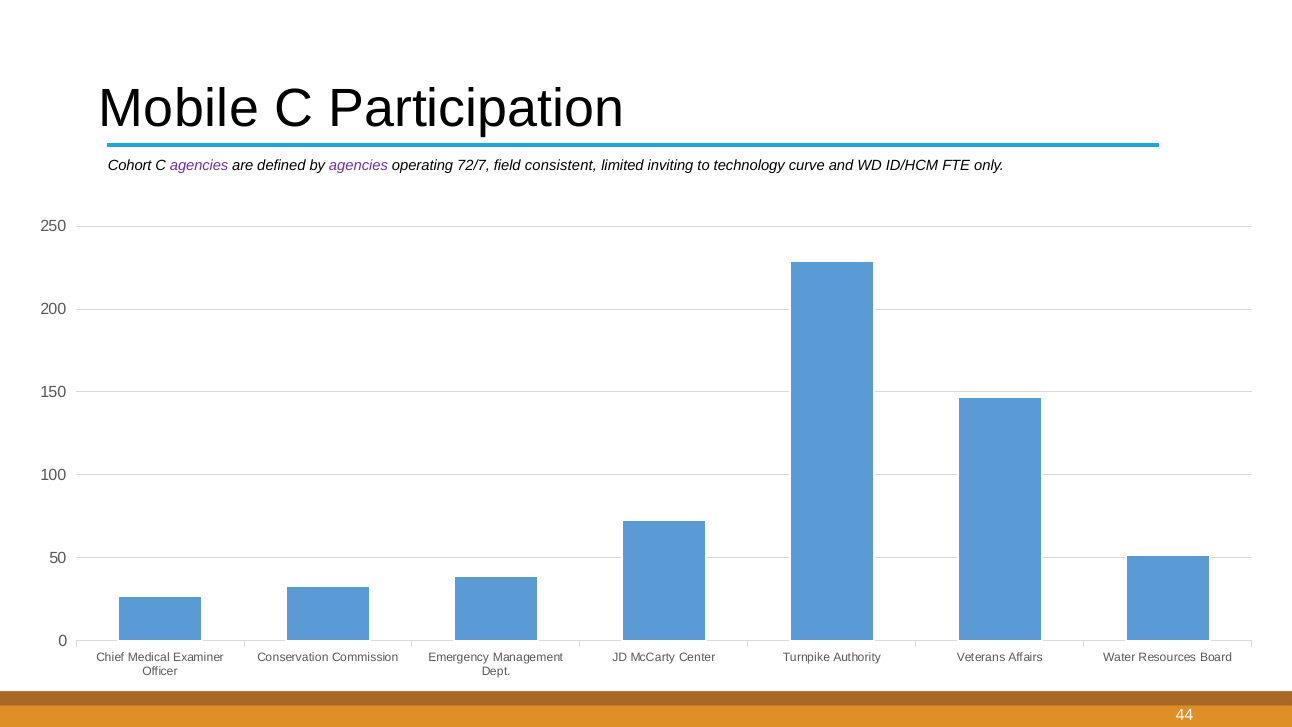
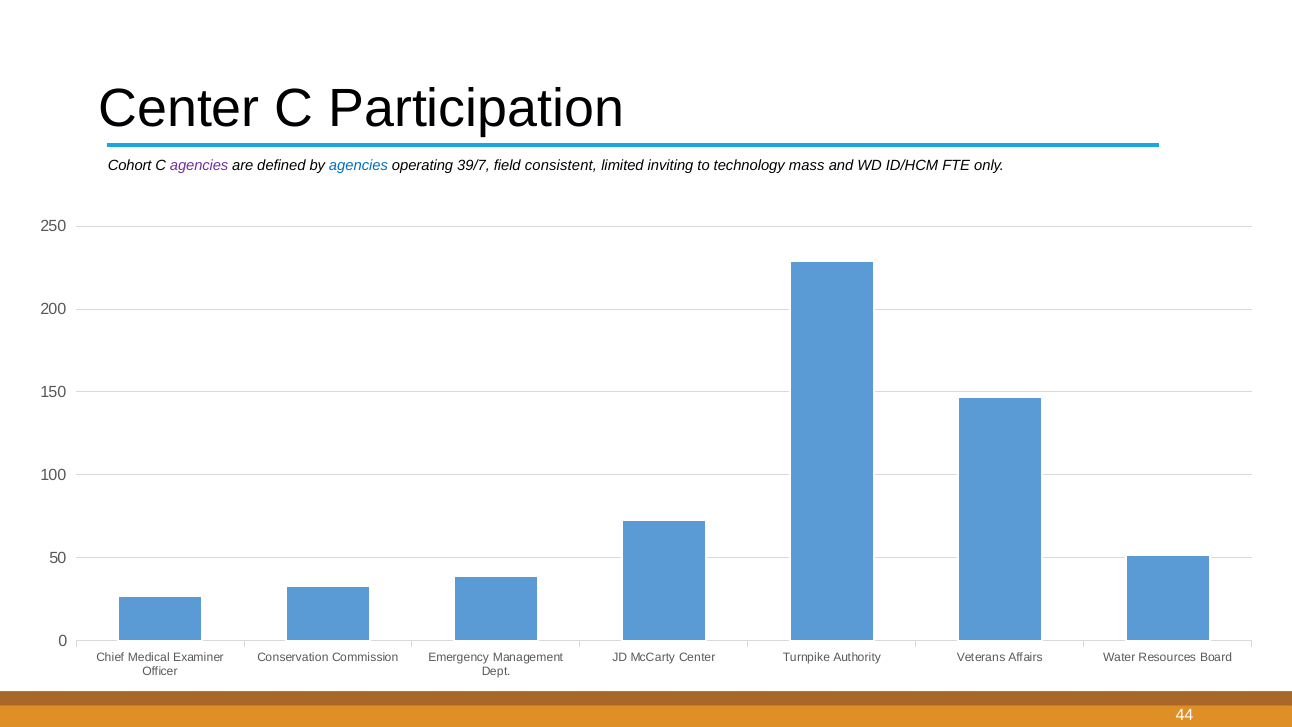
Mobile: Mobile -> Center (179, 109)
agencies colour: purple -> blue (358, 165)
72/7: 72/7 -> 39/7 (473, 165)
curve: curve -> mass (807, 165)
